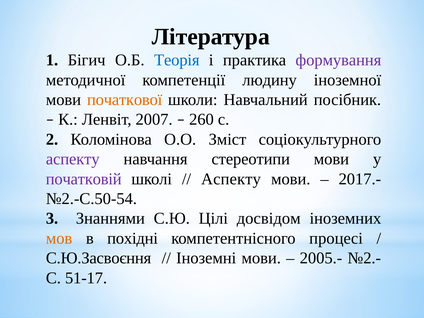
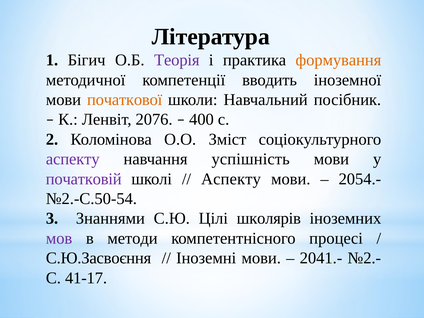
Теорія colour: blue -> purple (177, 60)
формування colour: purple -> orange (338, 60)
людину: людину -> вводить (270, 80)
2007: 2007 -> 2076 (154, 120)
260: 260 -> 400 (201, 120)
стереотипи: стереотипи -> успішність (251, 159)
2017.-: 2017.- -> 2054.- (360, 179)
досвідом: досвідом -> школярів (269, 219)
мов colour: orange -> purple (59, 238)
похідні: похідні -> методи (133, 238)
2005.-: 2005.- -> 2041.- (321, 258)
51-17: 51-17 -> 41-17 (86, 278)
